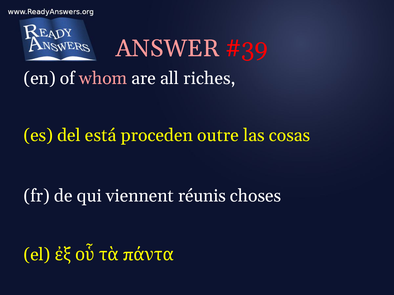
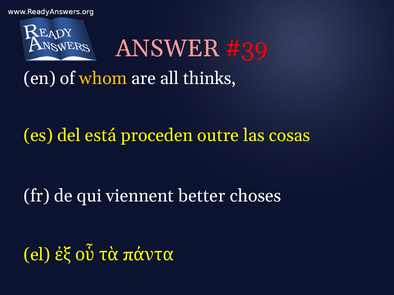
whom colour: pink -> yellow (103, 78)
riches: riches -> thinks (210, 78)
réunis: réunis -> better (202, 196)
